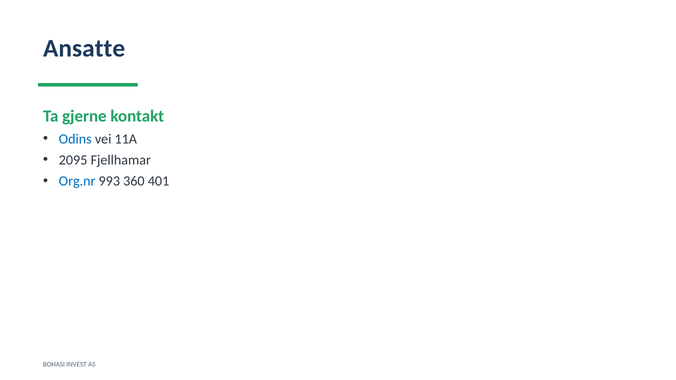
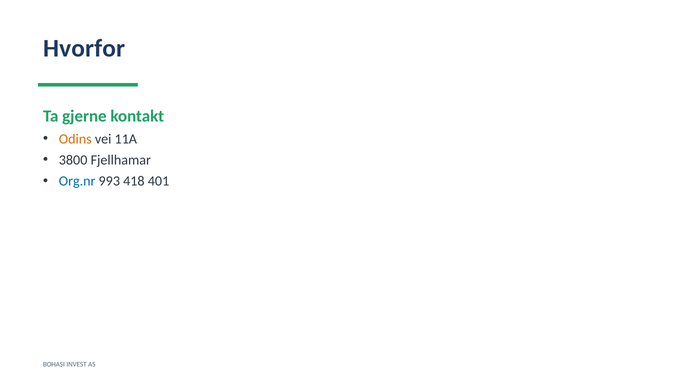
Ansatte: Ansatte -> Hvorfor (84, 48)
Odins colour: blue -> orange (75, 139)
2095: 2095 -> 3800 (73, 160)
360: 360 -> 418 (134, 181)
